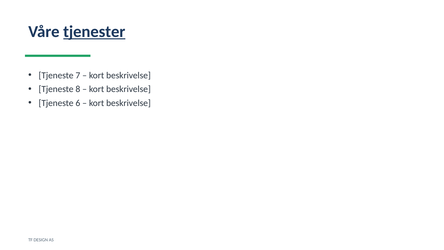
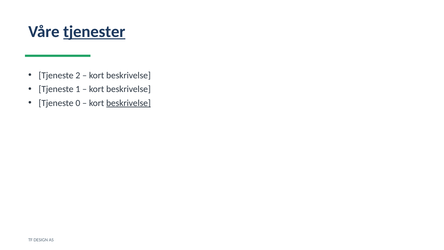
7: 7 -> 2 (78, 75)
8: 8 -> 1 (78, 89)
6: 6 -> 0 (78, 103)
beskrivelse underline: none -> present (128, 103)
